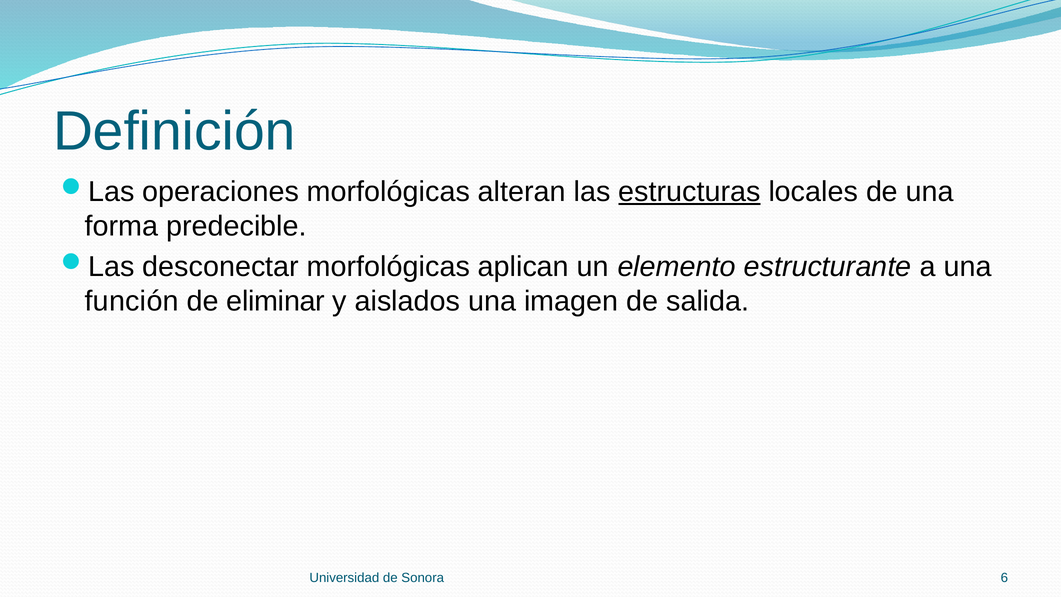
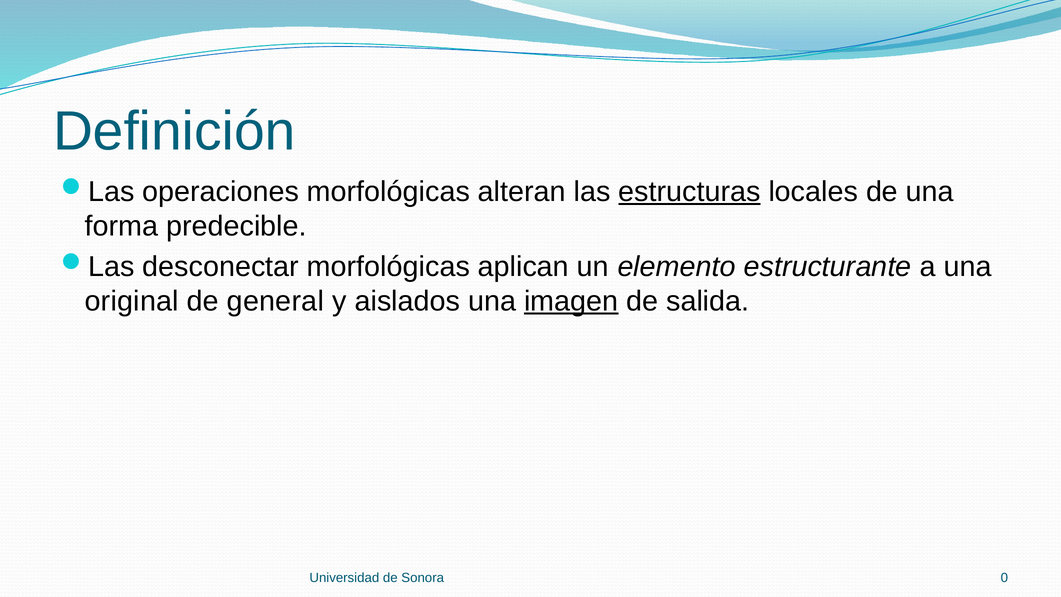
función: función -> original (132, 301)
eliminar: eliminar -> general (275, 301)
imagen underline: none -> present (571, 301)
6: 6 -> 0 (1004, 578)
